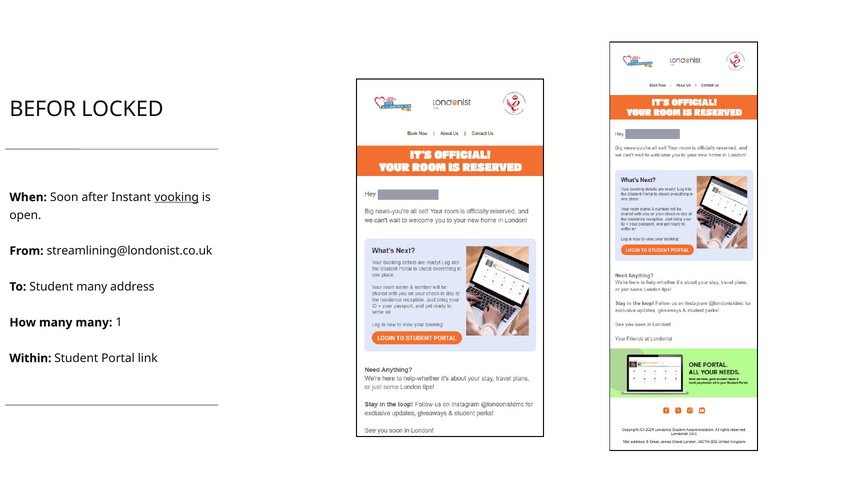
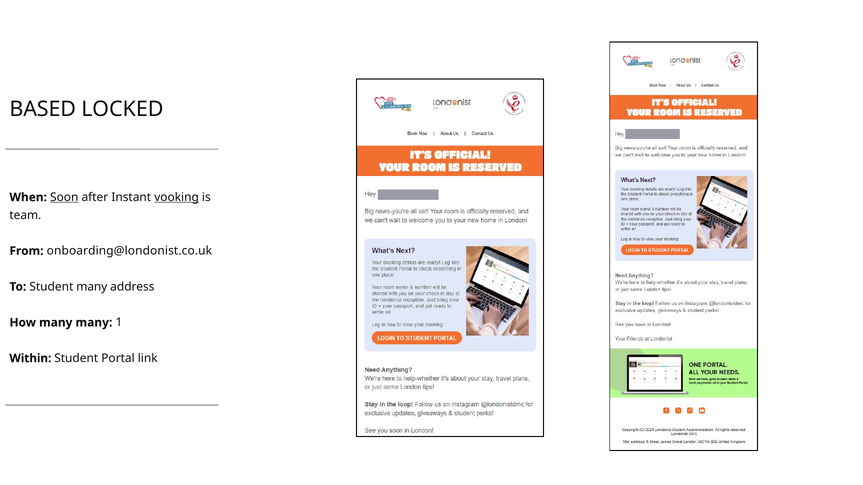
BEFOR: BEFOR -> BASED (43, 109)
Soon underline: none -> present (64, 197)
open: open -> team (25, 215)
streamlining@londonist.co.uk: streamlining@londonist.co.uk -> onboarding@londonist.co.uk (129, 251)
